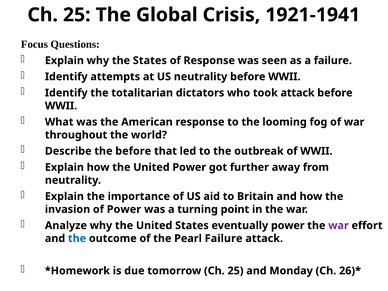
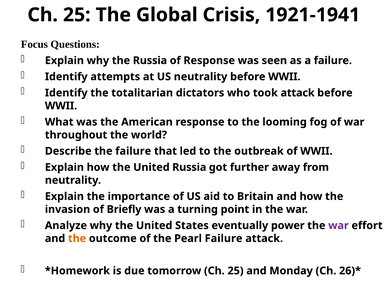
the States: States -> Russia (150, 61)
the before: before -> failure (133, 151)
United Power: Power -> Russia (189, 167)
of Power: Power -> Briefly (124, 209)
the colour: blue -> orange (77, 238)
